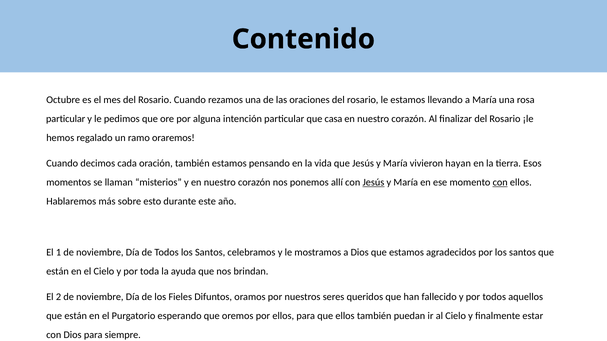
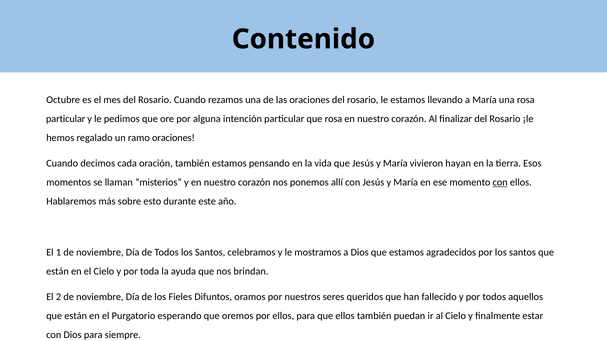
que casa: casa -> rosa (333, 119)
ramo oraremos: oraremos -> oraciones (173, 138)
Jesús underline: present -> none (373, 183)
